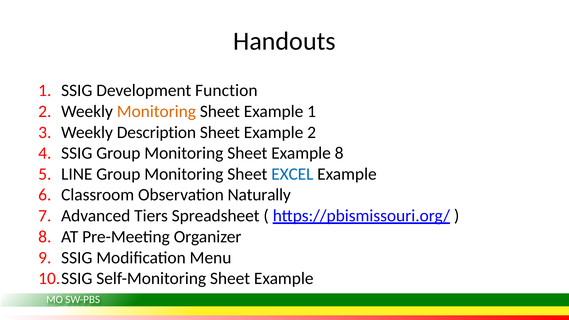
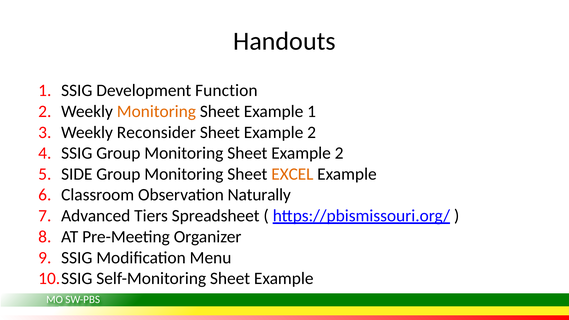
Description: Description -> Reconsider (156, 132)
Monitoring Sheet Example 8: 8 -> 2 (339, 153)
LINE: LINE -> SIDE (77, 174)
EXCEL colour: blue -> orange (292, 174)
